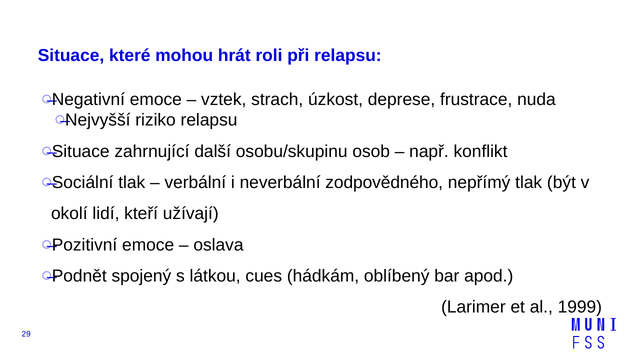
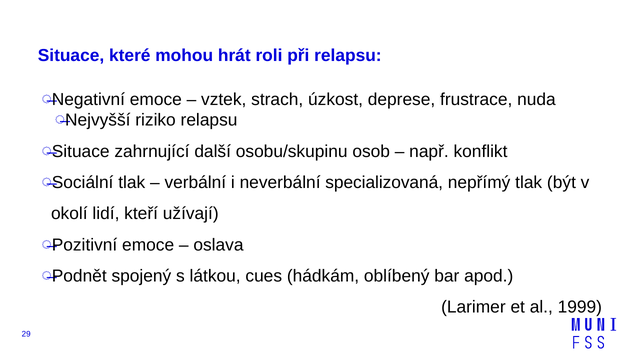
zodpovědného: zodpovědného -> specializovaná (384, 183)
